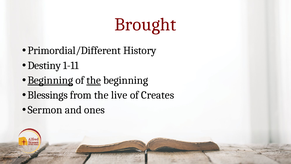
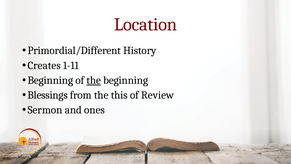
Brought: Brought -> Location (146, 24)
Destiny: Destiny -> Creates (44, 65)
Beginning underline: present -> none (50, 80)
live: live -> this (119, 95)
Creates: Creates -> Review (158, 95)
